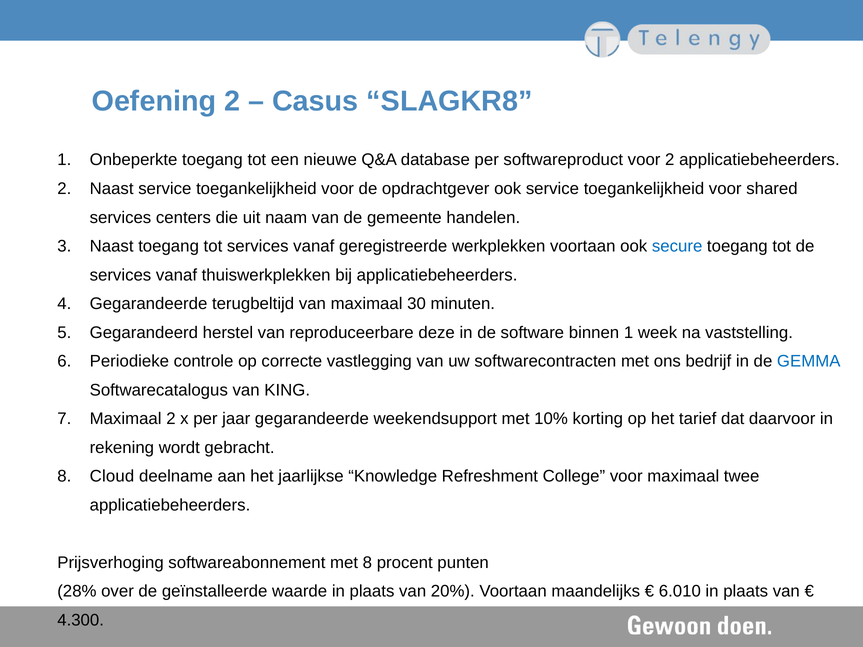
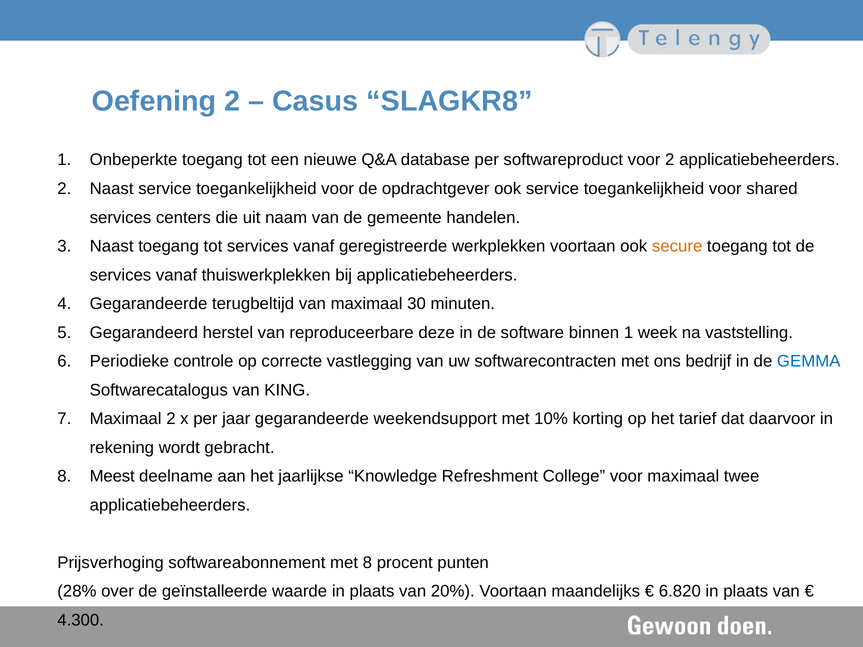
secure colour: blue -> orange (677, 246)
Cloud: Cloud -> Meest (112, 477)
6.010: 6.010 -> 6.820 (680, 592)
